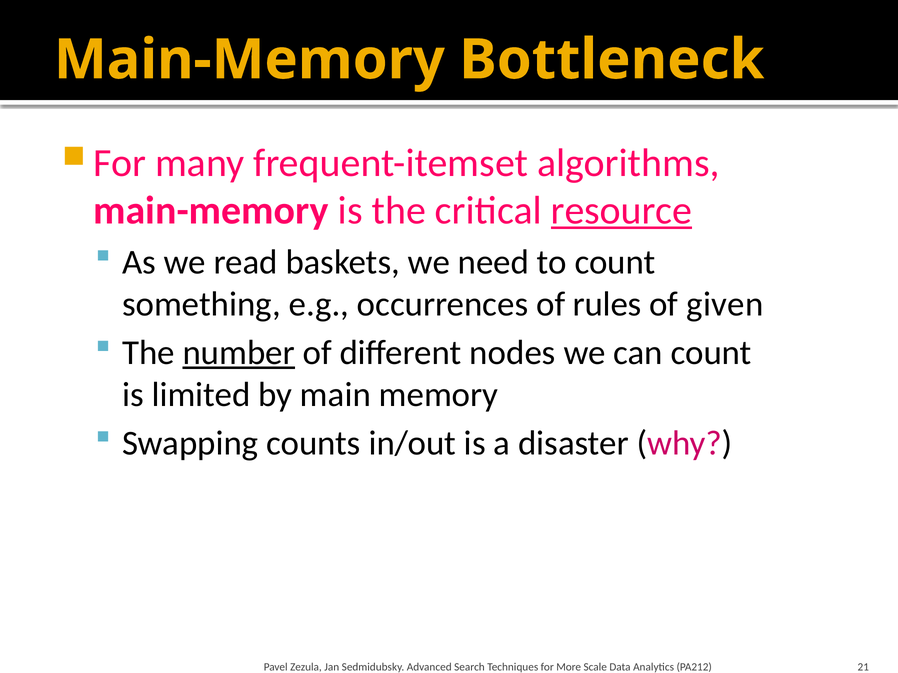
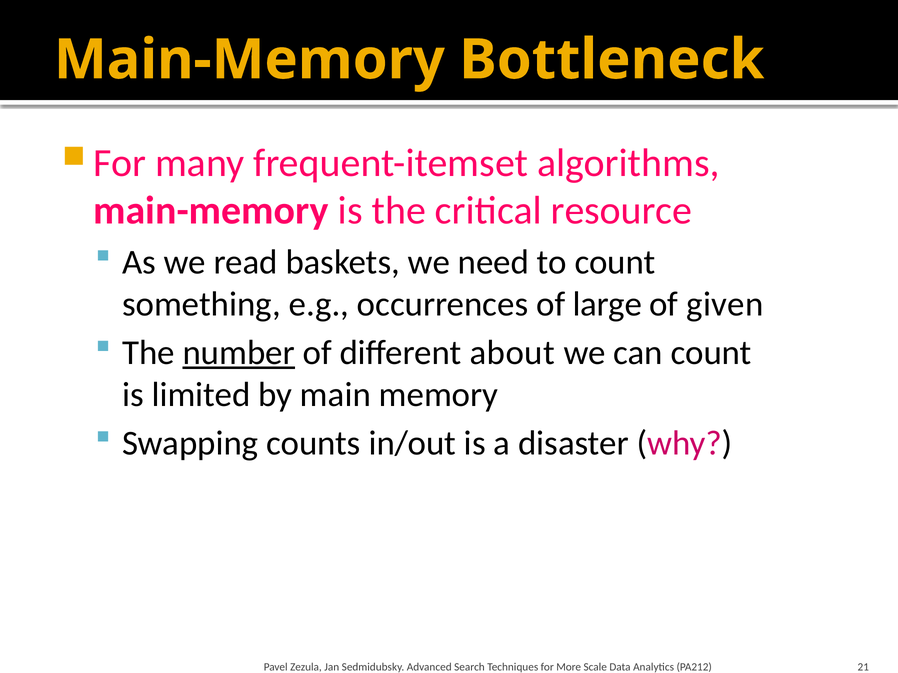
resource underline: present -> none (621, 211)
rules: rules -> large (607, 304)
nodes: nodes -> about (512, 353)
